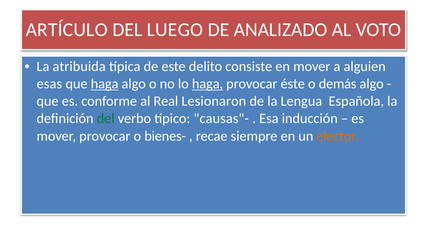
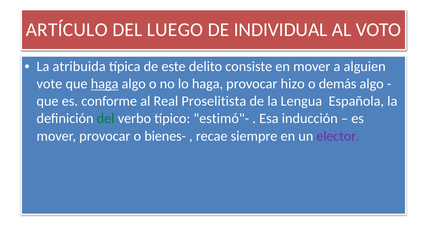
ANALIZADO: ANALIZADO -> INDIVIDUAL (281, 30)
esas: esas -> vote (49, 84)
haga underline: present -> none (207, 84)
éste: éste -> hizo (293, 84)
Lesionaron: Lesionaron -> Proselitista (214, 101)
causas"-: causas"- -> estimó"- (221, 119)
elector colour: orange -> purple (338, 136)
